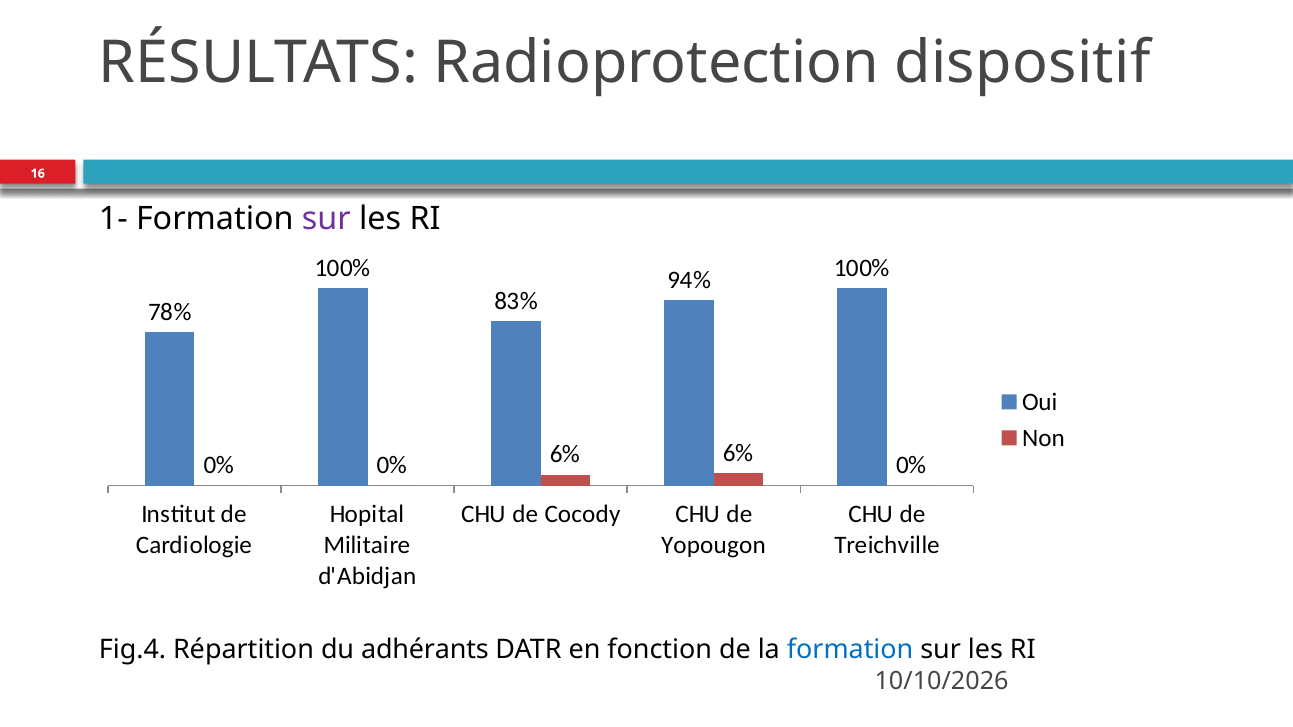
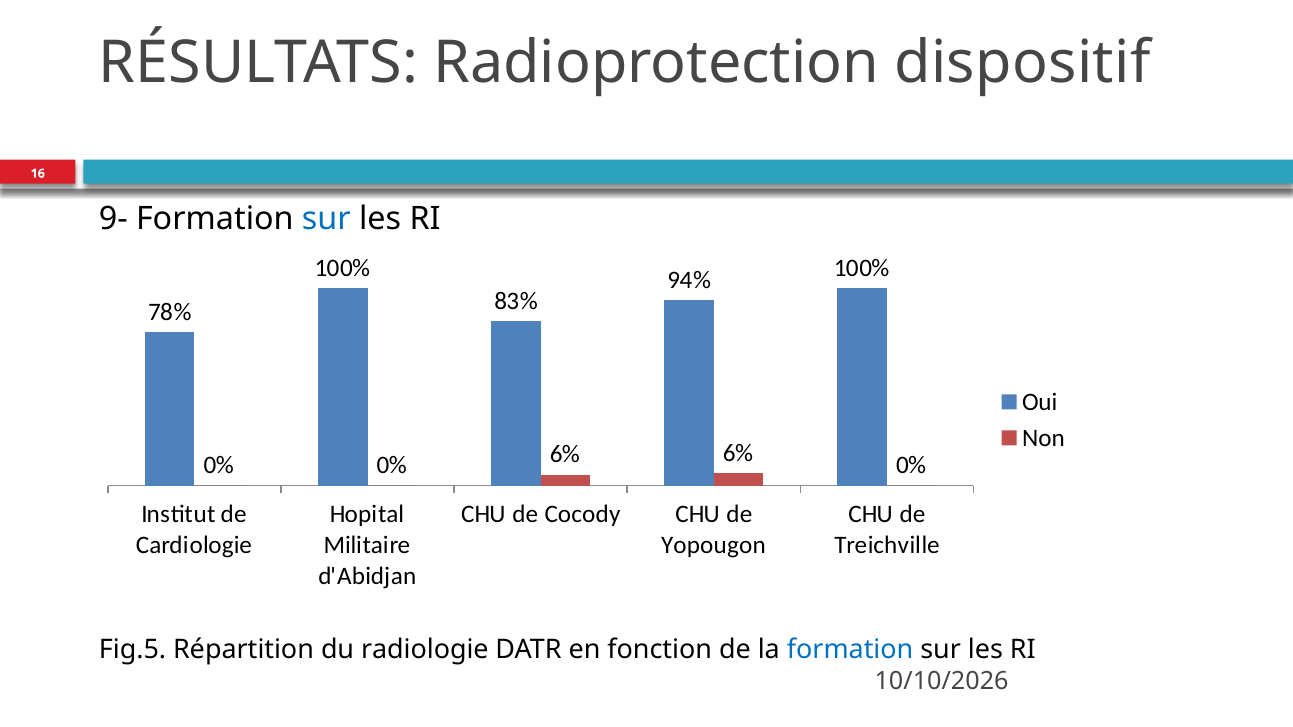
1-: 1- -> 9- (113, 219)
sur colour: purple -> blue (326, 219)
Fig.4: Fig.4 -> Fig.5 (133, 650)
adhérants: adhérants -> radiologie (425, 650)
